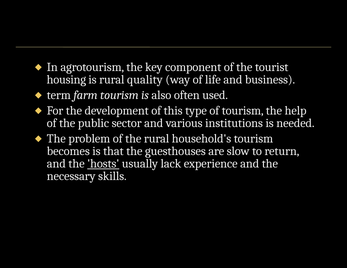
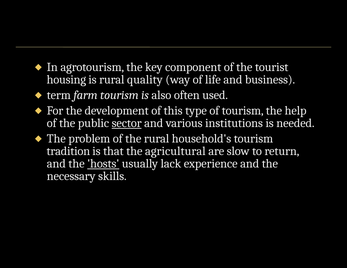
sector underline: none -> present (127, 123)
becomes: becomes -> tradition (68, 151)
guesthouses: guesthouses -> agricultural (175, 151)
